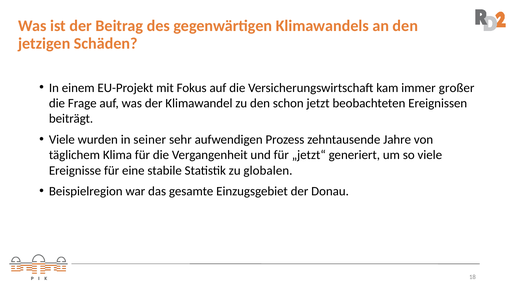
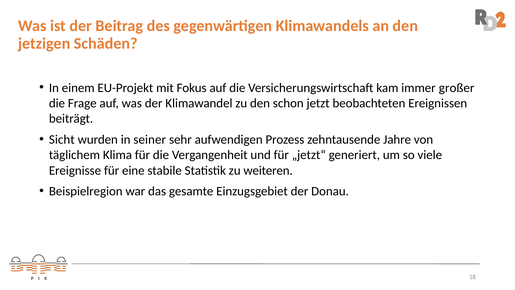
Viele: Viele -> Sicht (62, 139)
globalen: globalen -> weiteren (268, 170)
